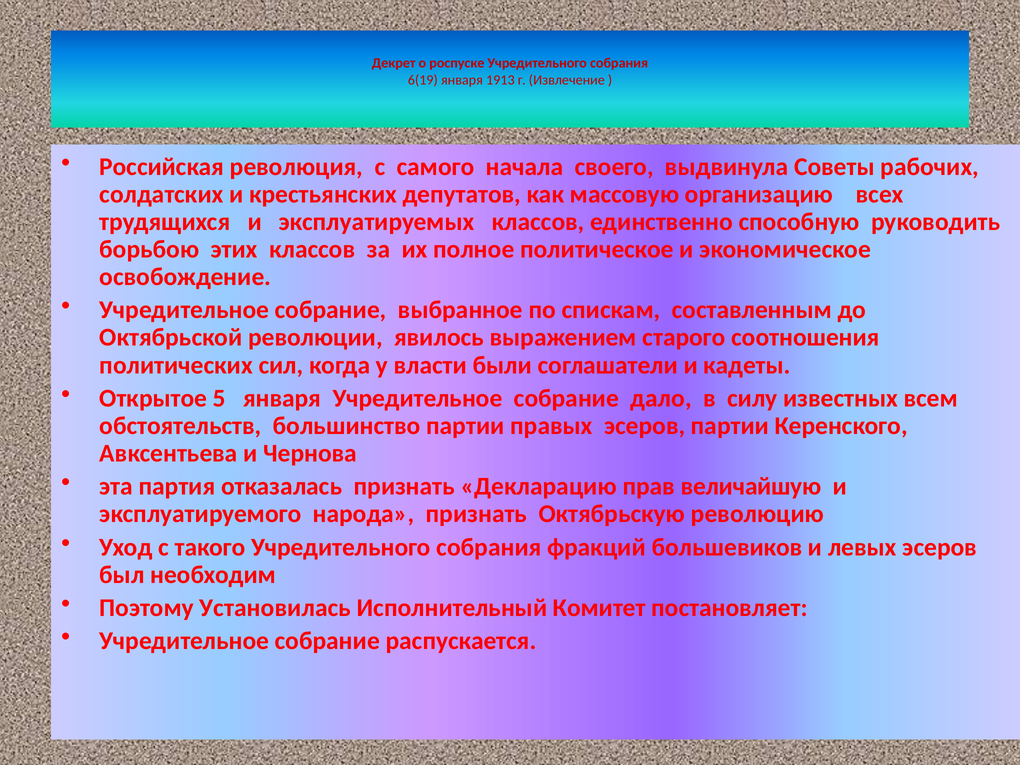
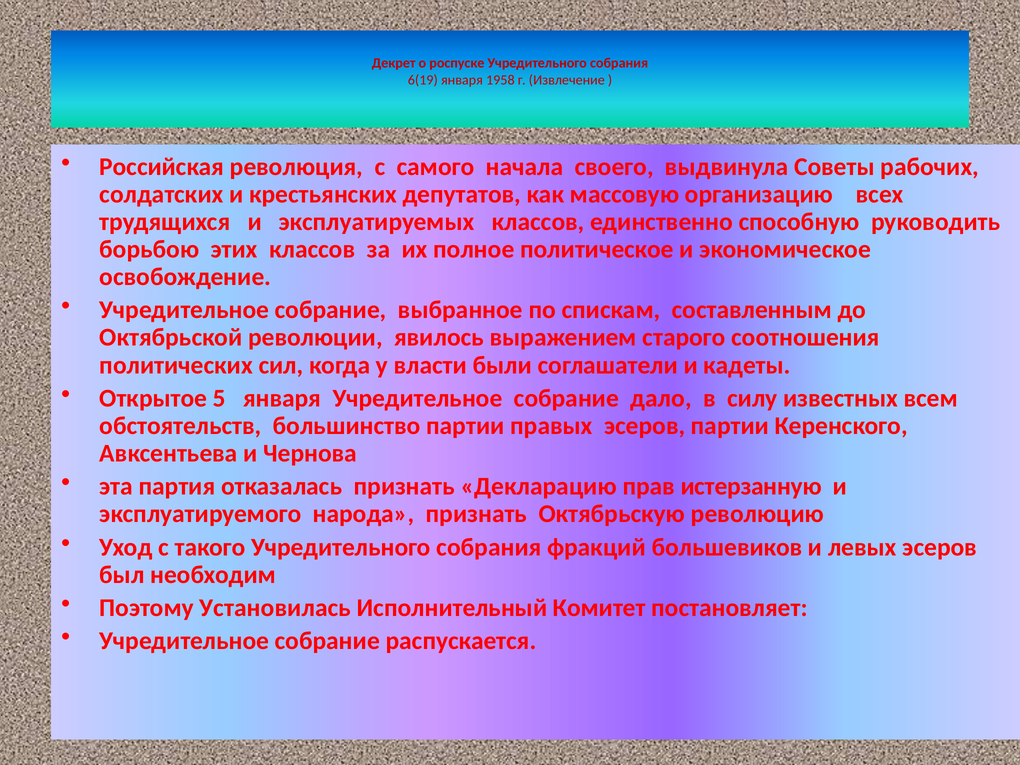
1913: 1913 -> 1958 (500, 80)
величайшую: величайшую -> истерзанную (751, 486)
